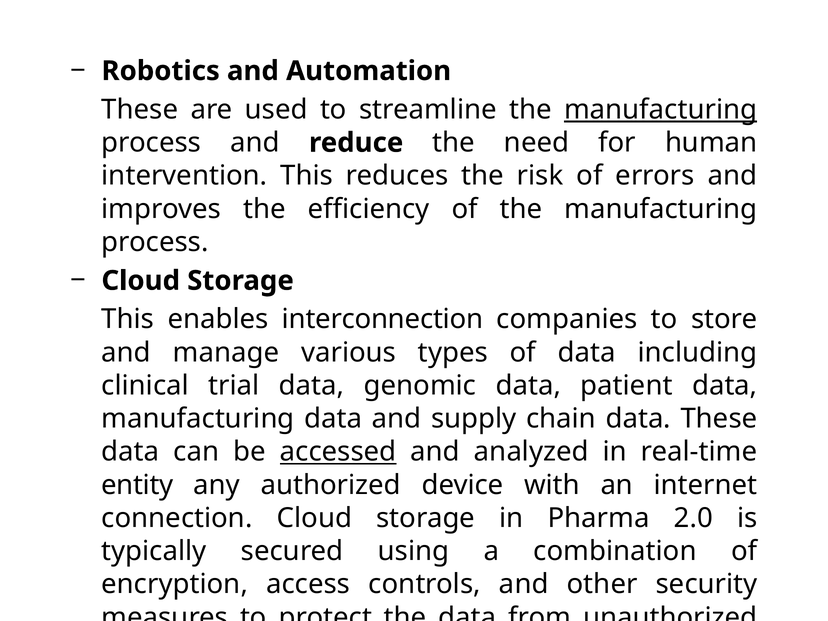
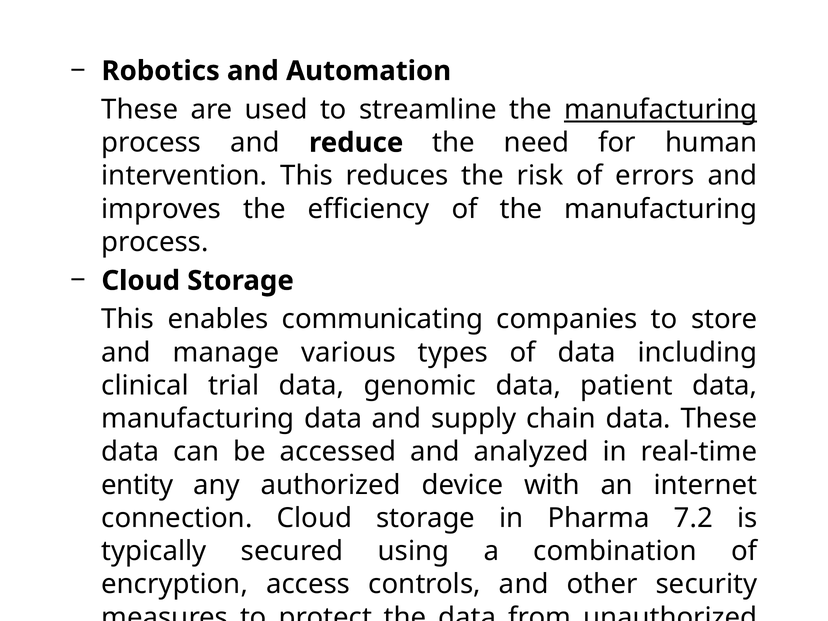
interconnection: interconnection -> communicating (382, 319)
accessed underline: present -> none (338, 452)
2.0: 2.0 -> 7.2 (693, 518)
